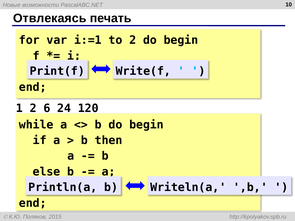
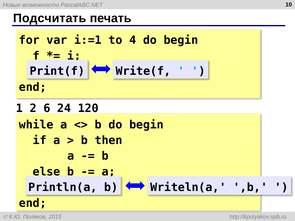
Отвлекаясь: Отвлекаясь -> Подсчитать (50, 18)
to 2: 2 -> 4 (133, 40)
